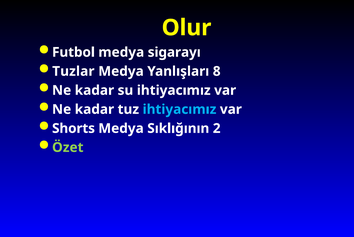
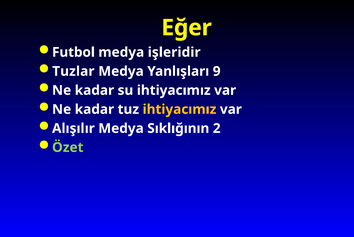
Olur: Olur -> Eğer (187, 28)
sigarayı: sigarayı -> işleridir (174, 52)
8: 8 -> 9 (217, 71)
ihtiyacımız colour: light blue -> yellow (179, 109)
Shorts: Shorts -> Alışılır (73, 128)
